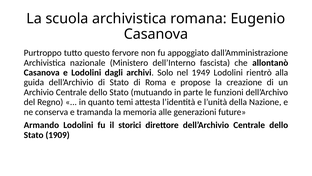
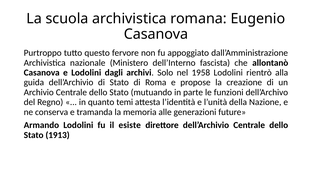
1949: 1949 -> 1958 (201, 72)
storici: storici -> esiste (130, 125)
1909: 1909 -> 1913 (58, 135)
